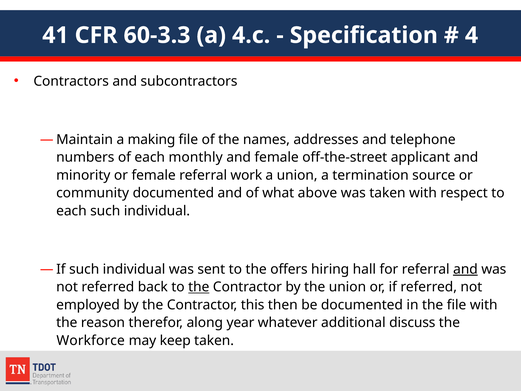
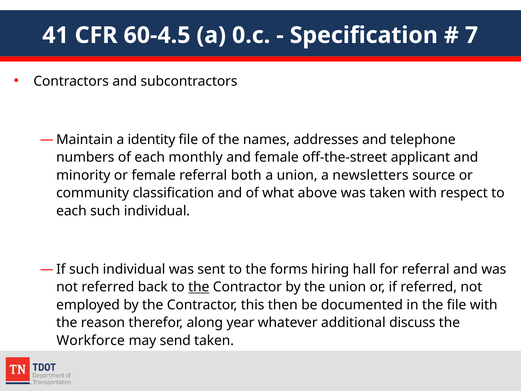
60-3.3: 60-3.3 -> 60-4.5 (157, 35)
4.c: 4.c -> 0.c (251, 35)
4: 4 -> 7 (472, 35)
making: making -> identity (151, 140)
work: work -> both (246, 175)
termination: termination -> newsletters (370, 175)
community documented: documented -> classification (173, 193)
offers: offers -> forms (289, 269)
and underline: present -> none (465, 269)
keep: keep -> send (175, 340)
